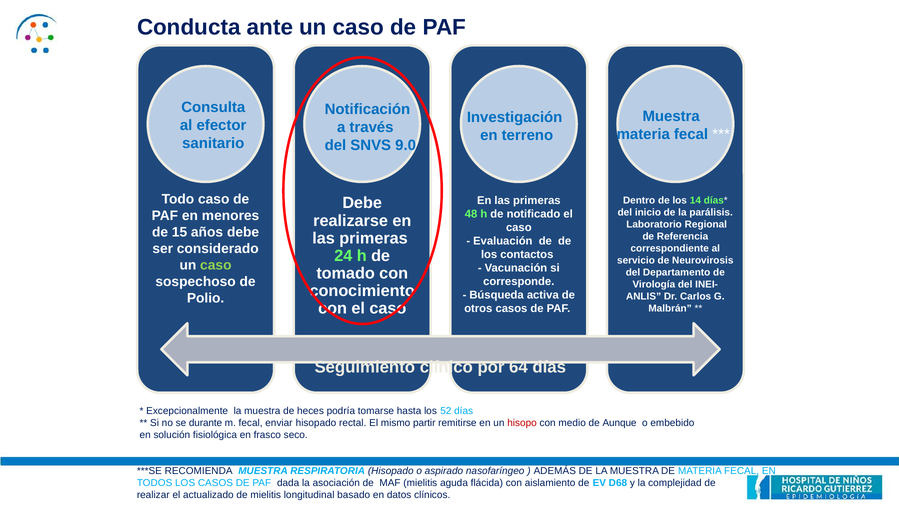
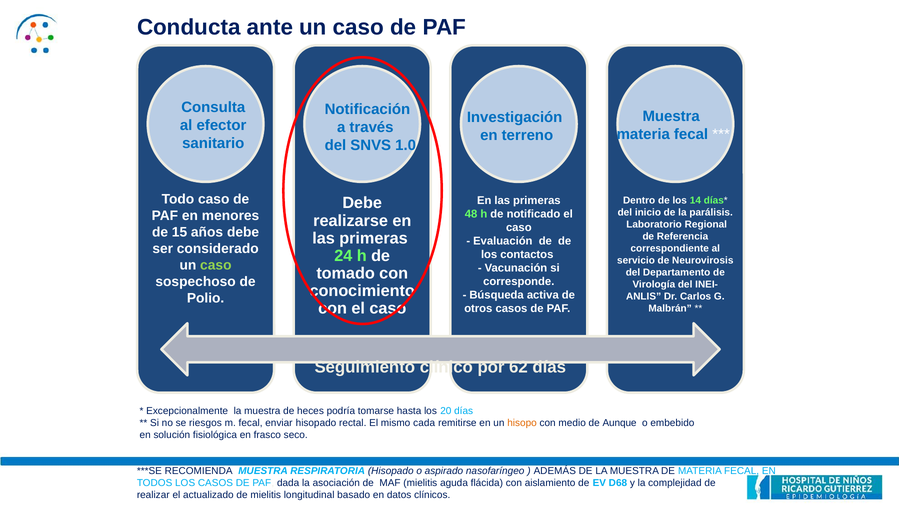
9.0: 9.0 -> 1.0 (406, 145)
64: 64 -> 62 (518, 367)
52: 52 -> 20 (446, 411)
durante: durante -> riesgos (205, 423)
partir: partir -> cada (424, 423)
hisopo colour: red -> orange (522, 423)
